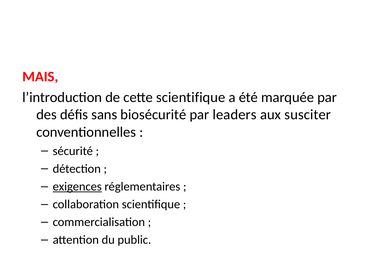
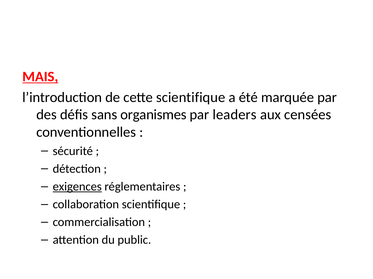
MAIS underline: none -> present (40, 77)
biosécurité: biosécurité -> organismes (153, 115)
susciter: susciter -> censées (308, 115)
